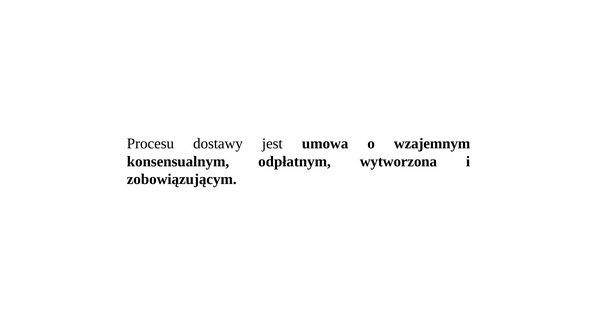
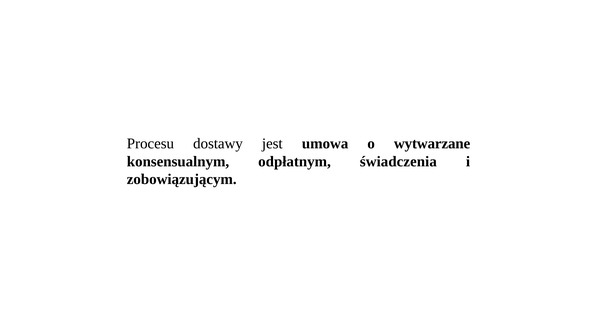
wzajemnym: wzajemnym -> wytwarzane (432, 143)
wytworzona: wytworzona -> świadczenia (398, 161)
